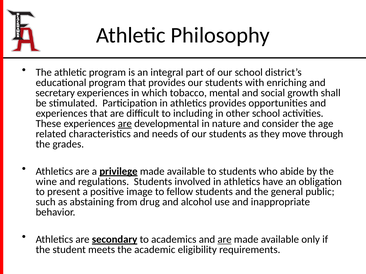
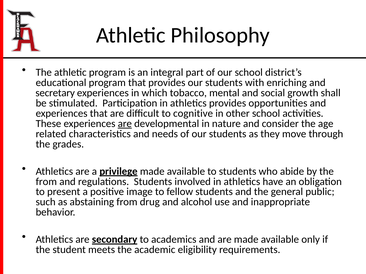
including: including -> cognitive (193, 114)
wine: wine -> from (46, 182)
are underline: present -> none (225, 240)
